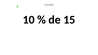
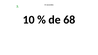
de 15: 15 -> 68 (69, 20)
